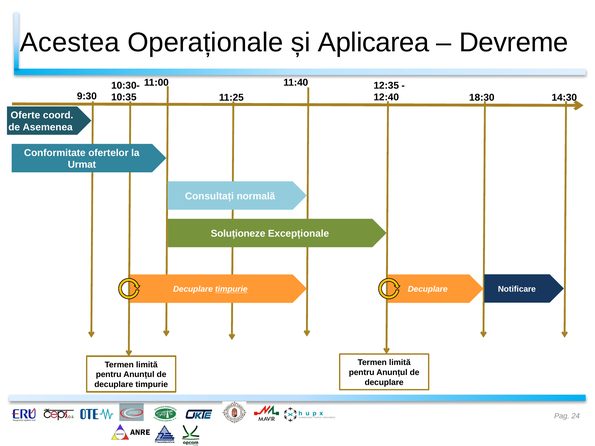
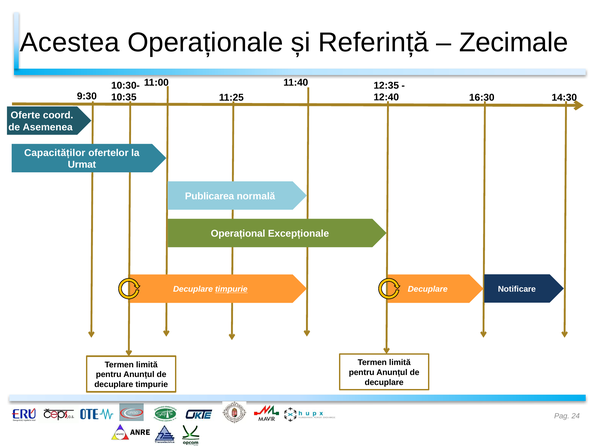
Aplicarea: Aplicarea -> Referință (373, 42)
Devreme: Devreme -> Zecimale (514, 42)
18:30: 18:30 -> 16:30 (482, 98)
Conformitate: Conformitate -> Capacităților (55, 153)
Consultați: Consultați -> Publicarea (210, 196)
Soluționeze: Soluționeze -> Operațional (238, 234)
